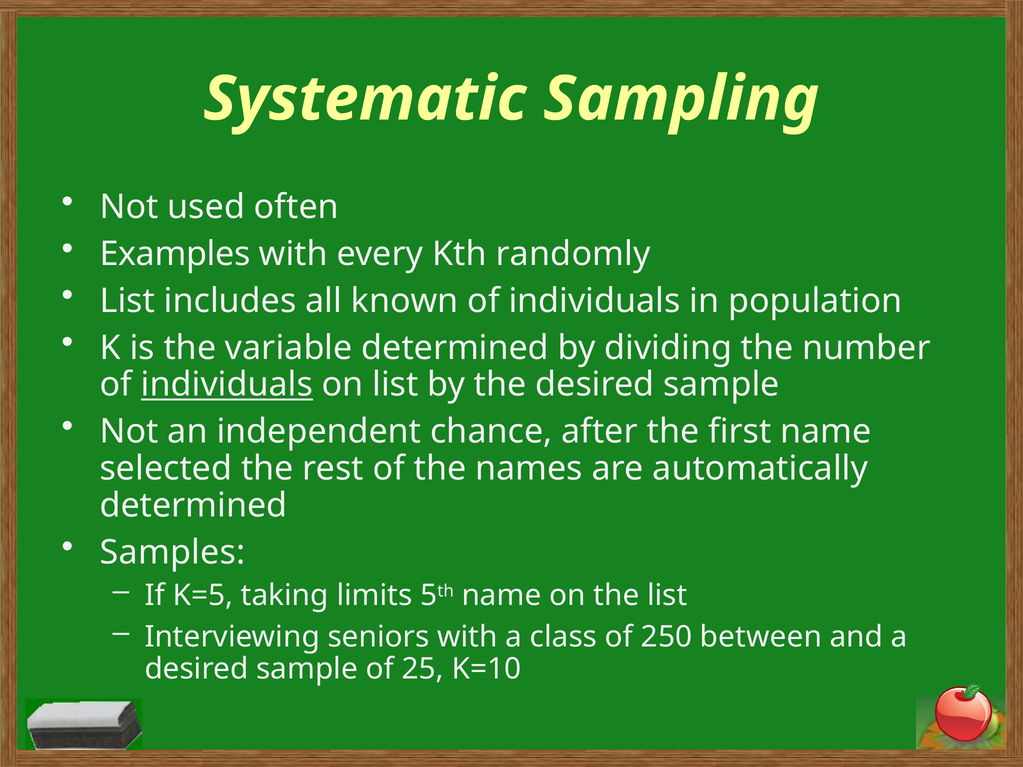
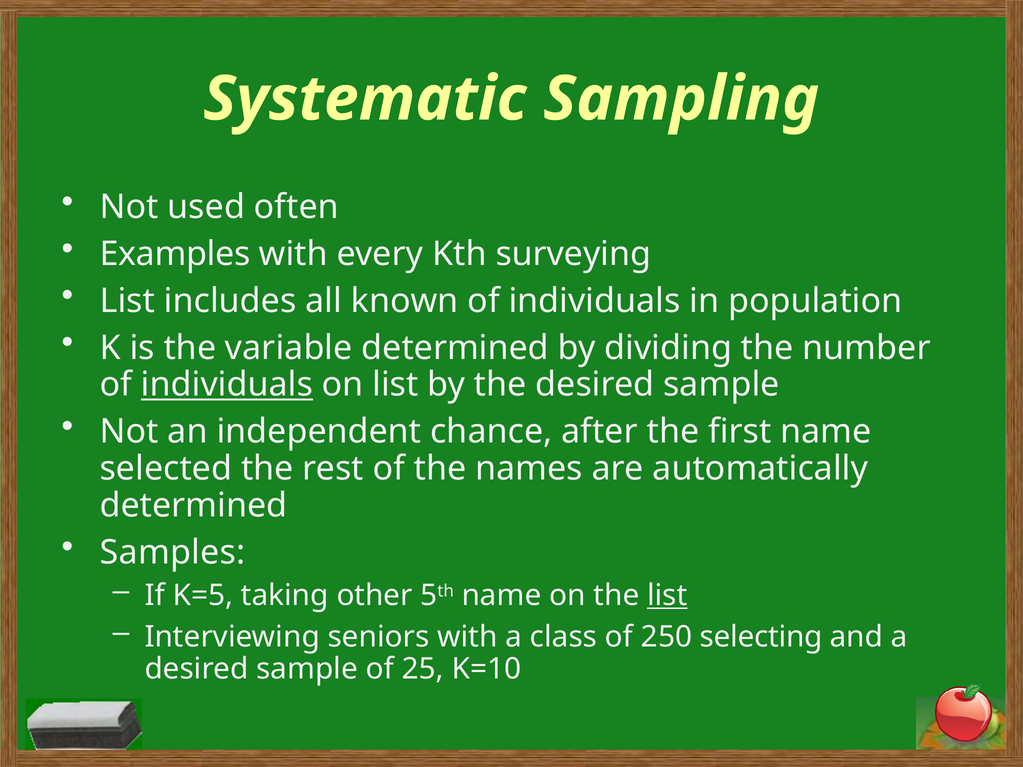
randomly: randomly -> surveying (573, 254)
limits: limits -> other (374, 596)
list underline: none -> present (667, 596)
between: between -> selecting (761, 637)
